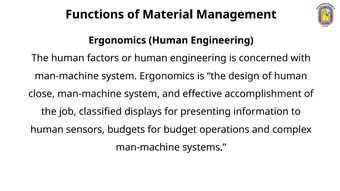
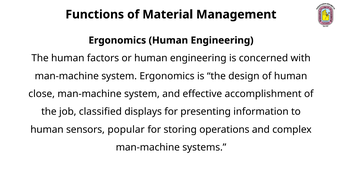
budgets: budgets -> popular (126, 130)
budget: budget -> storing (180, 130)
